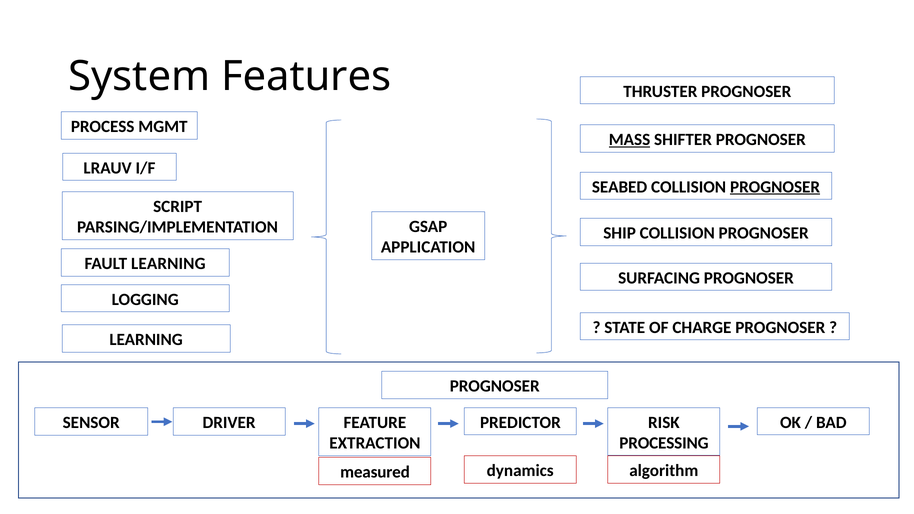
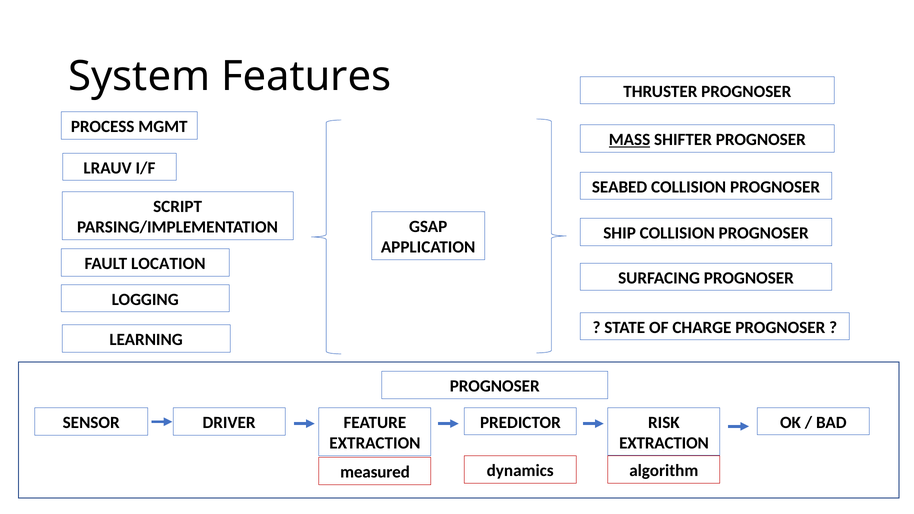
PROGNOSER underline: present -> none (775, 187)
FAULT LEARNING: LEARNING -> LOCATION (168, 264)
PROCESSING: PROCESSING -> EXTRACTION (664, 443)
